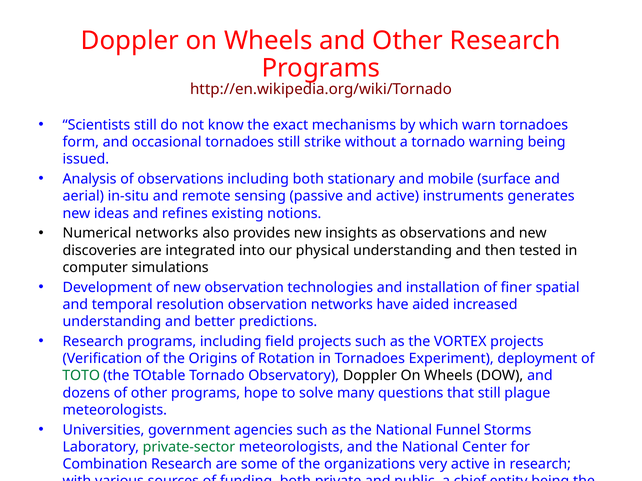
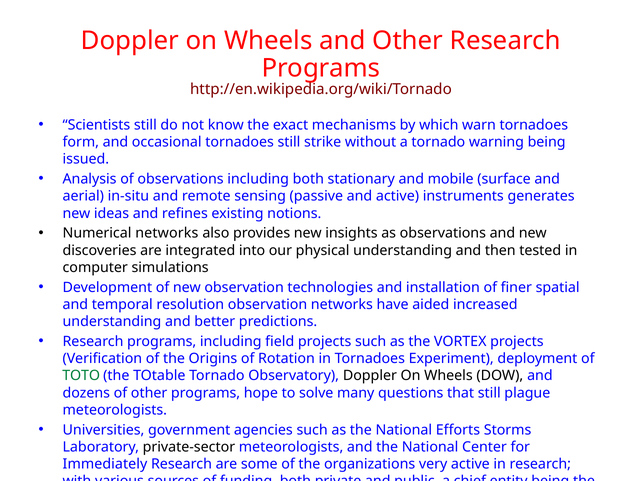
Funnel: Funnel -> Efforts (458, 430)
private-sector colour: green -> black (189, 447)
Combination: Combination -> Immediately (105, 465)
